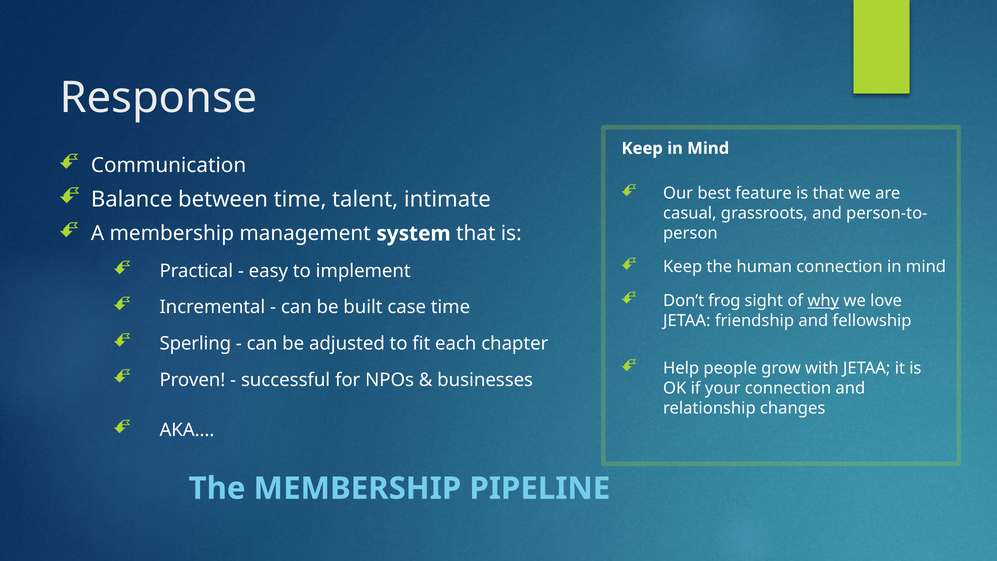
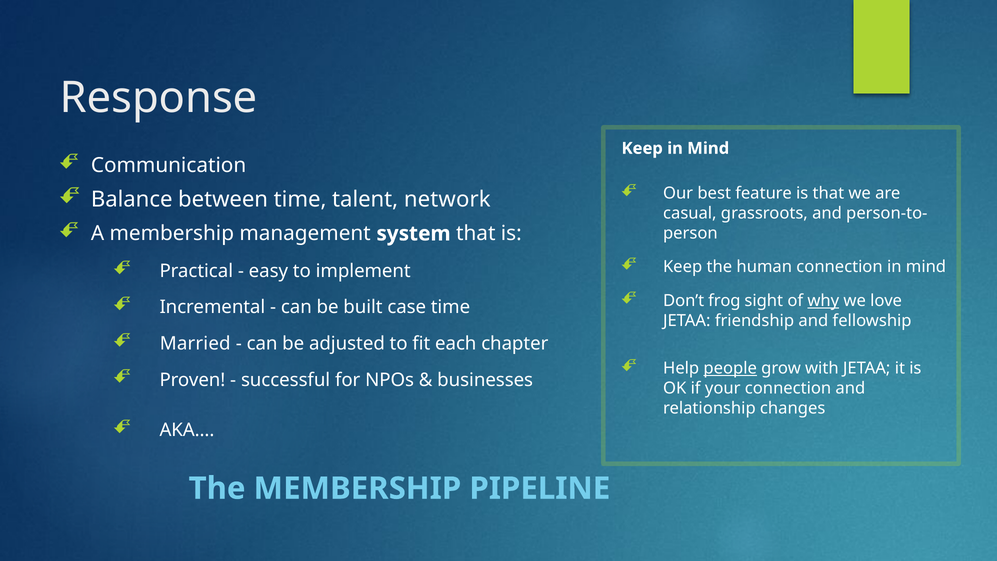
intimate: intimate -> network (447, 200)
Sperling: Sperling -> Married (195, 343)
people underline: none -> present (730, 368)
